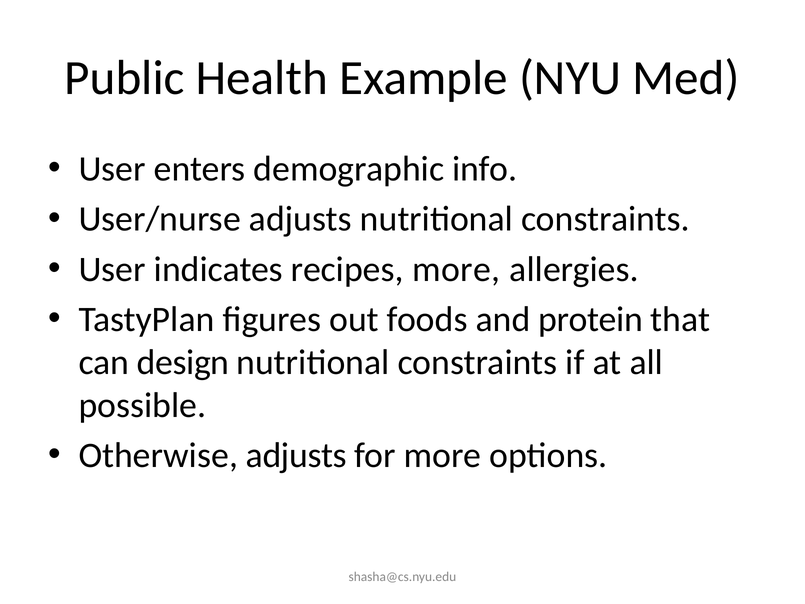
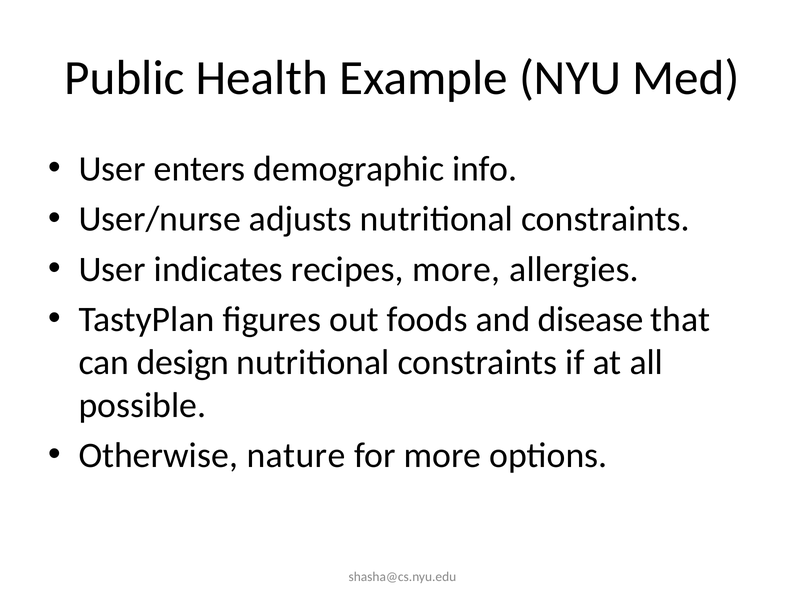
protein: protein -> disease (591, 319)
Otherwise adjusts: adjusts -> nature (296, 455)
